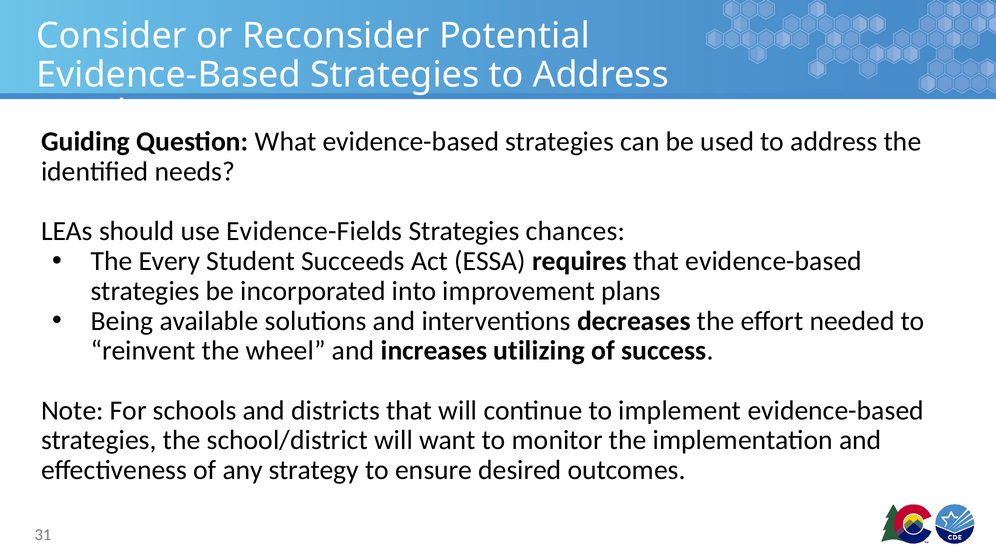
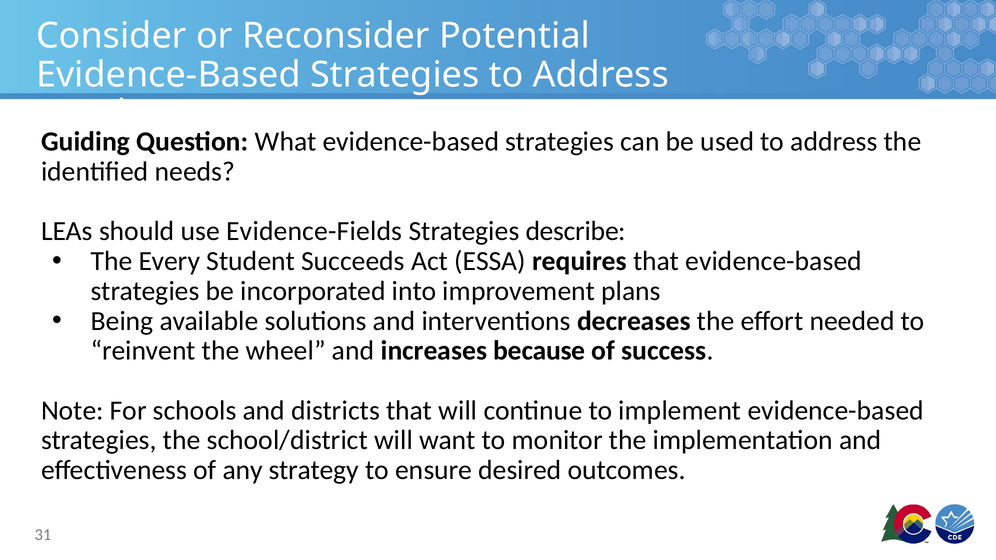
chances: chances -> describe (576, 231)
utilizing: utilizing -> because (539, 351)
